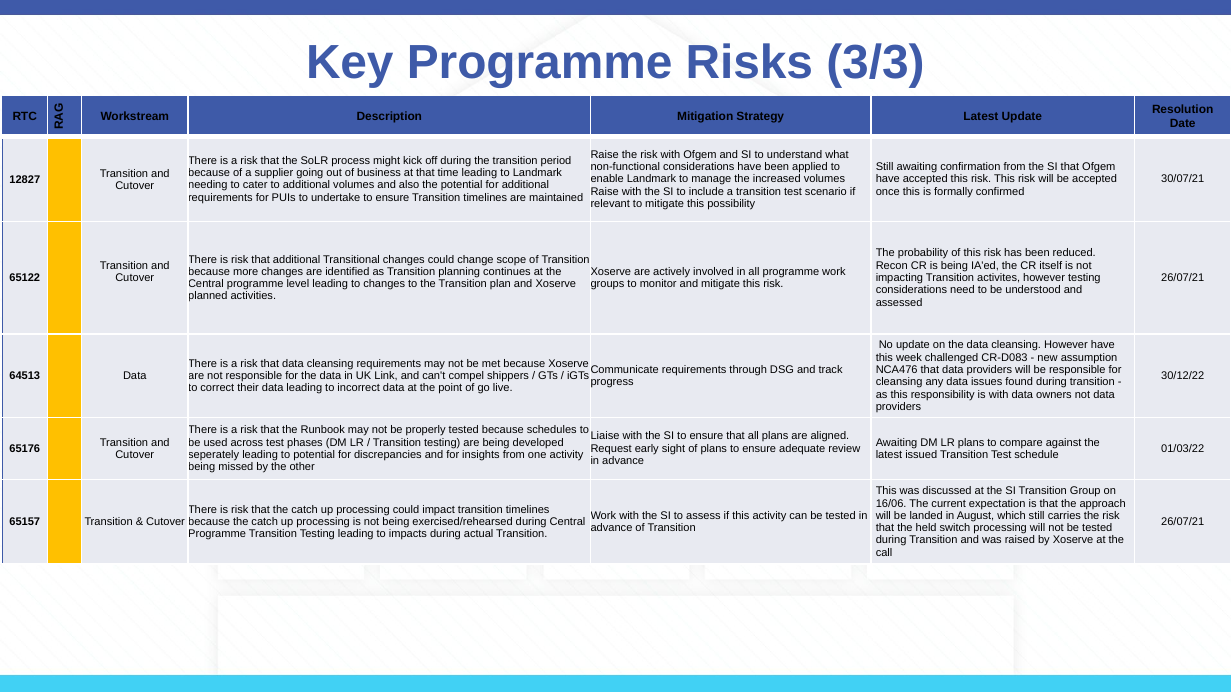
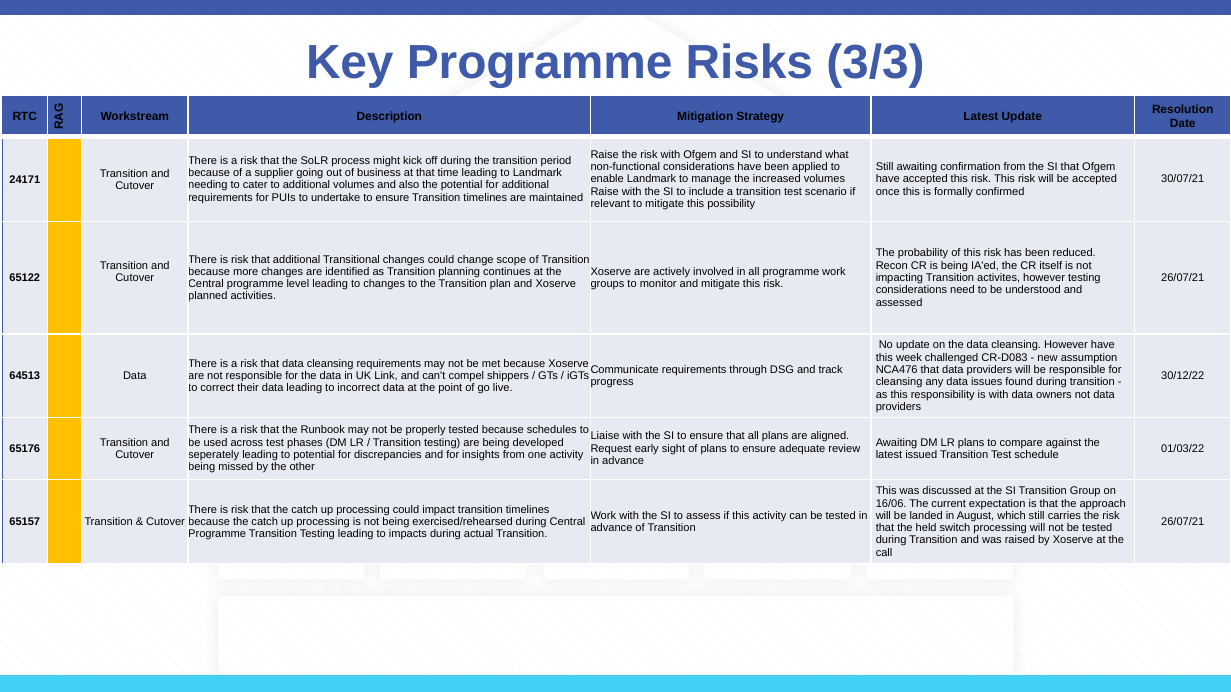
12827: 12827 -> 24171 (25, 180)
